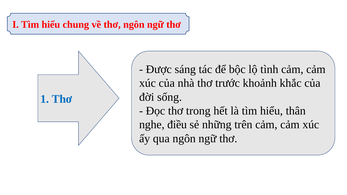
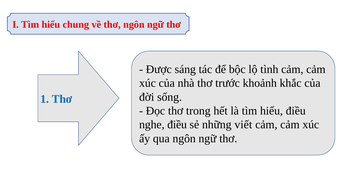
hiểu thân: thân -> điều (296, 111)
trên: trên -> viết (243, 125)
